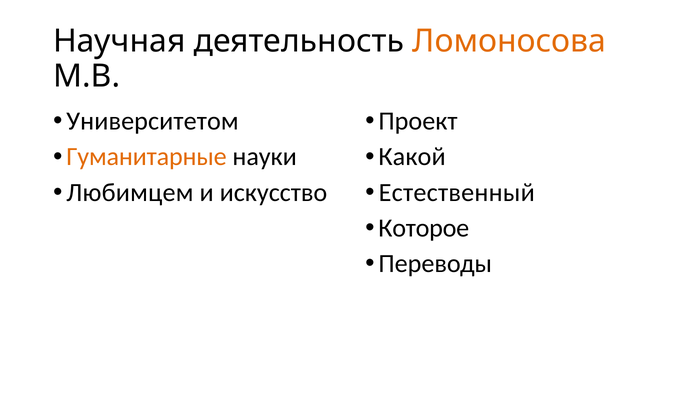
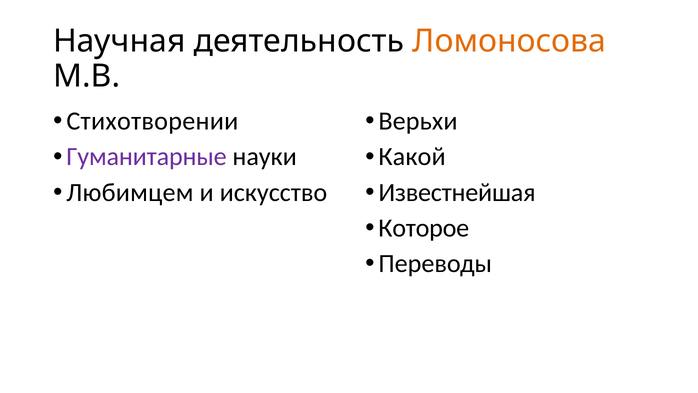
Университетом: Университетом -> Стихотворении (152, 121)
Проект: Проект -> Верьхи (418, 121)
Гуманитарные colour: orange -> purple (147, 157)
Естественный: Естественный -> Известнейшая (457, 192)
